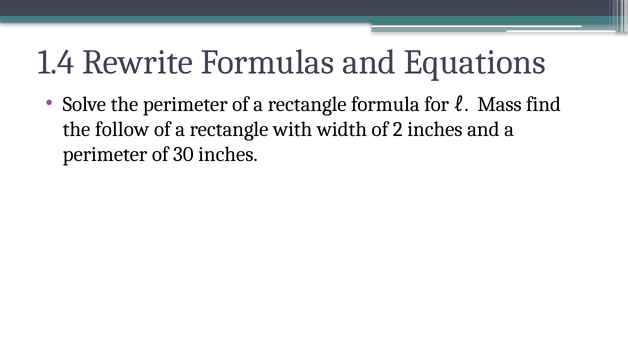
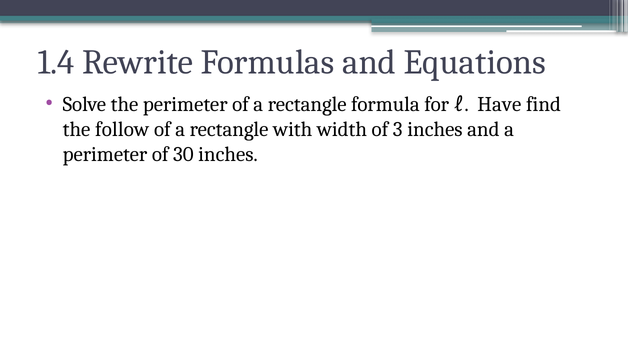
Mass: Mass -> Have (499, 104)
2: 2 -> 3 (398, 129)
